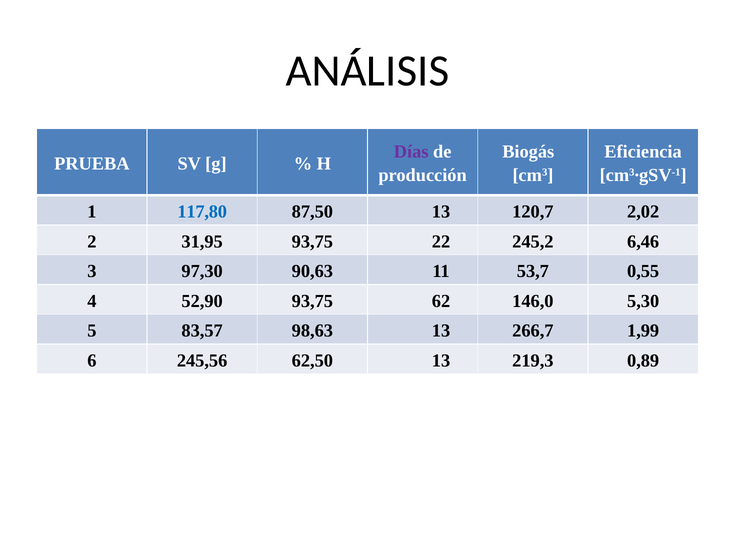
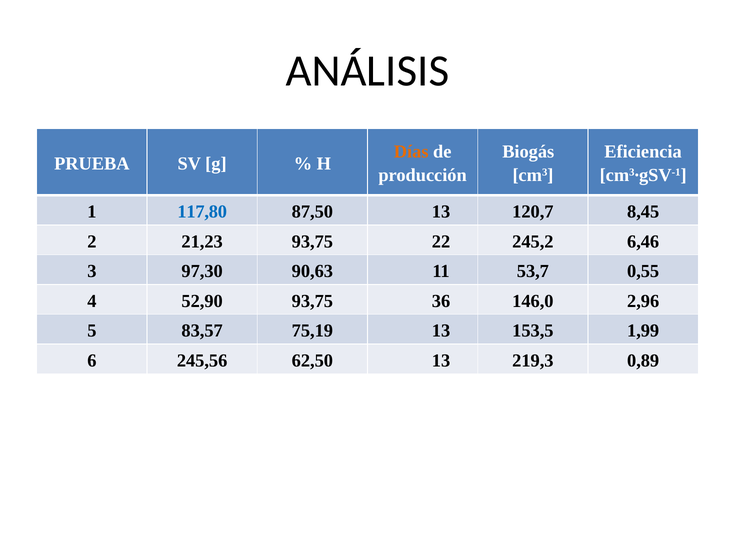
Días colour: purple -> orange (411, 152)
2,02: 2,02 -> 8,45 (643, 212)
31,95: 31,95 -> 21,23 (202, 242)
62: 62 -> 36 (441, 301)
5,30: 5,30 -> 2,96 (643, 301)
98,63: 98,63 -> 75,19 (312, 331)
266,7: 266,7 -> 153,5 (533, 331)
